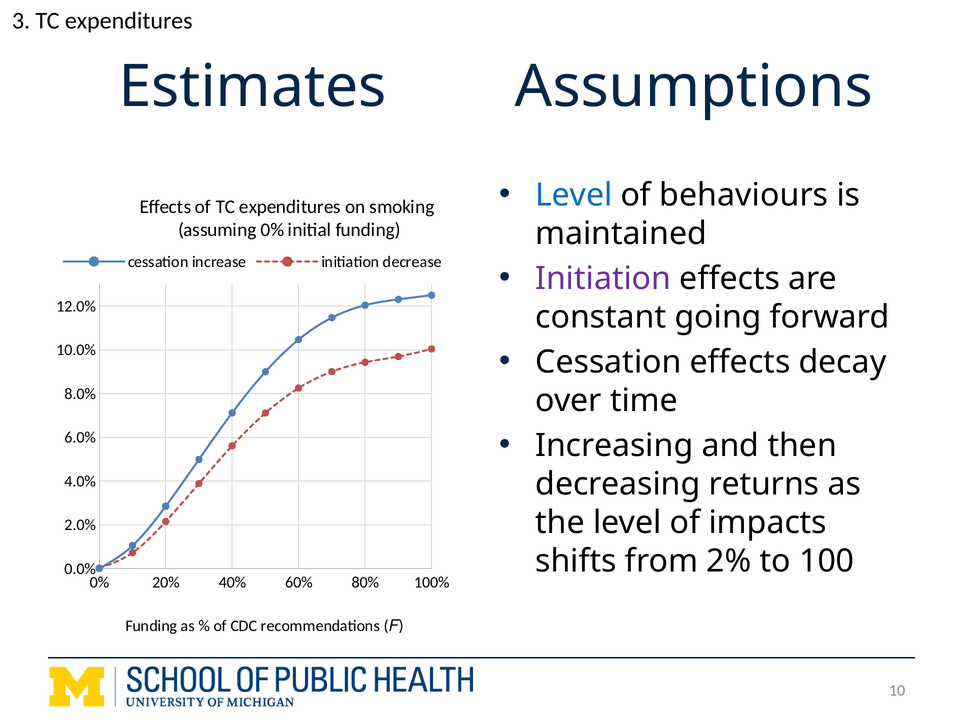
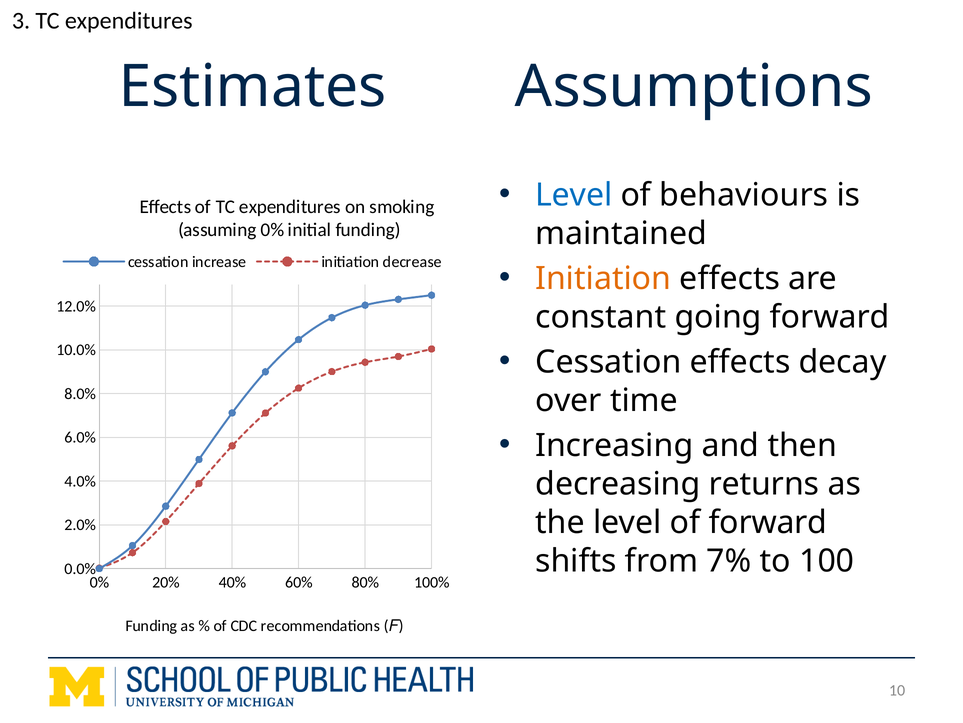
Initiation colour: purple -> orange (603, 278)
of impacts: impacts -> forward (768, 522)
2%: 2% -> 7% (729, 561)
